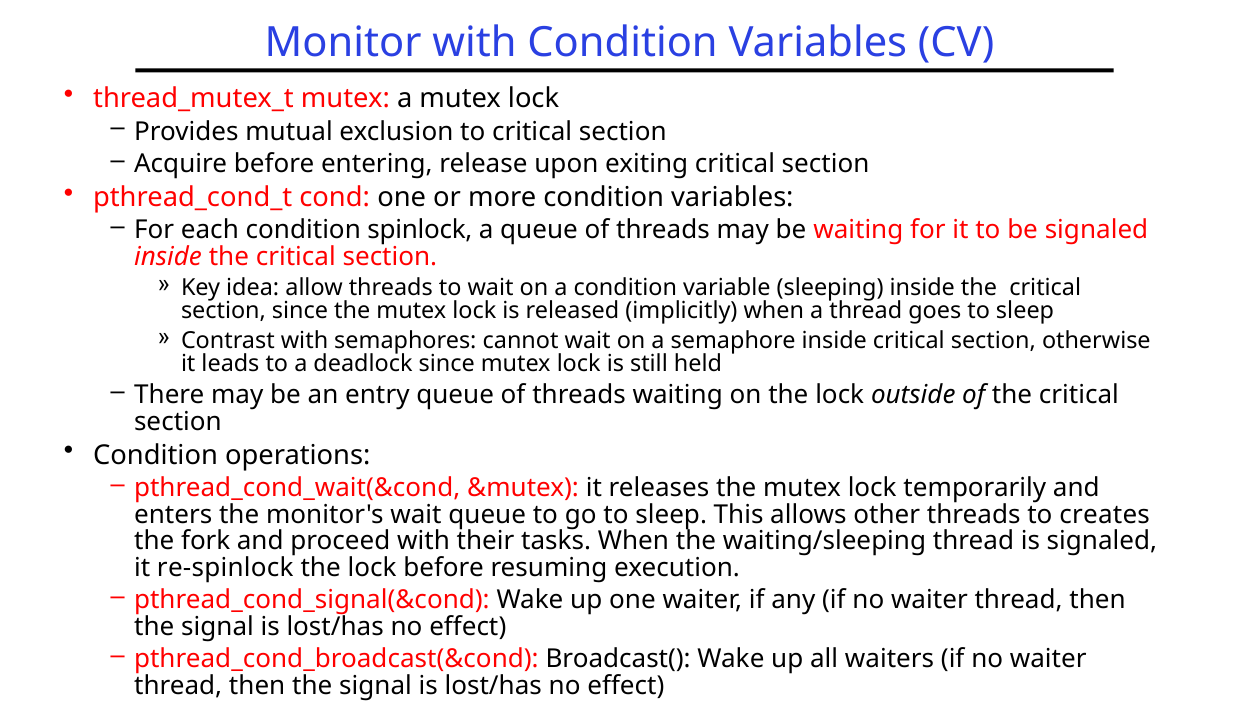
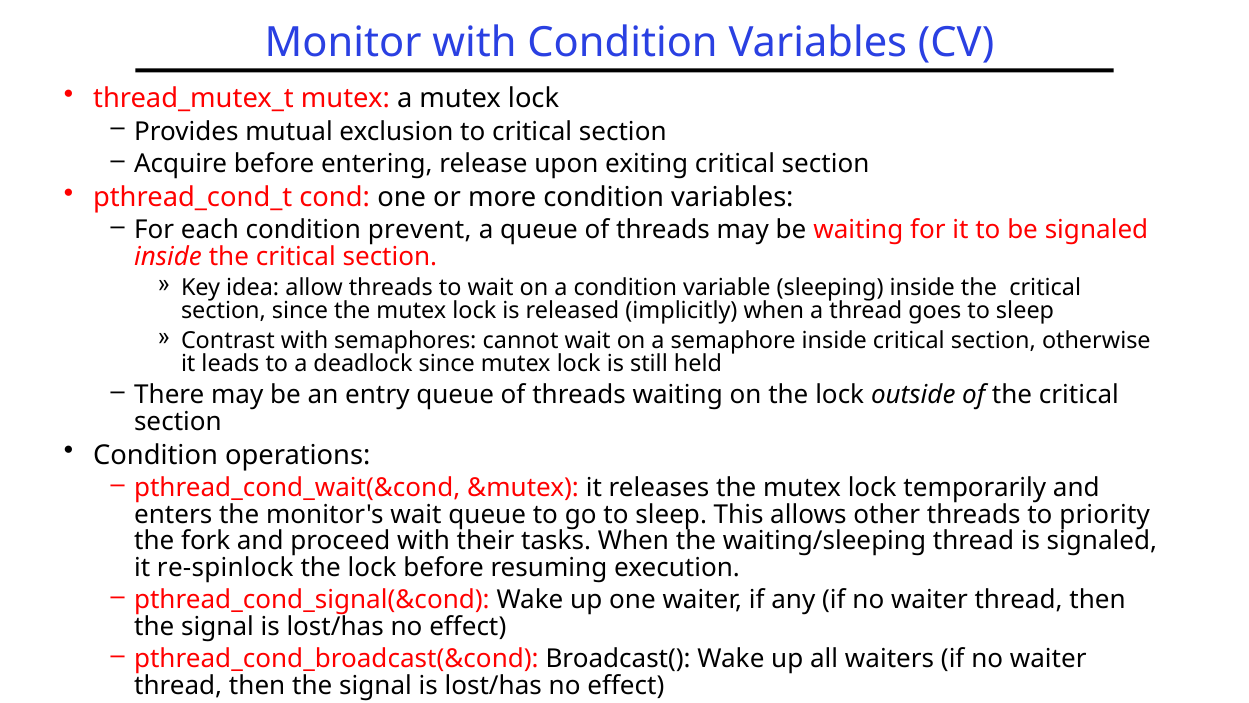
spinlock: spinlock -> prevent (420, 230)
creates: creates -> priority (1105, 514)
